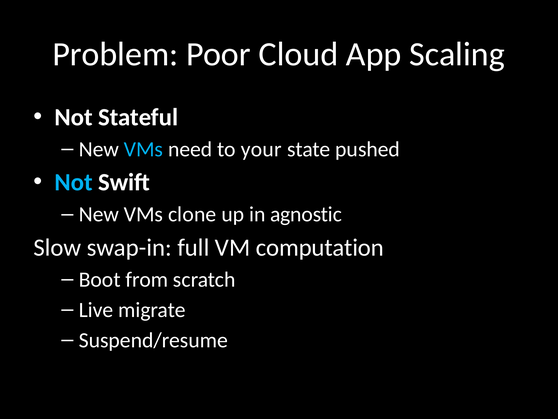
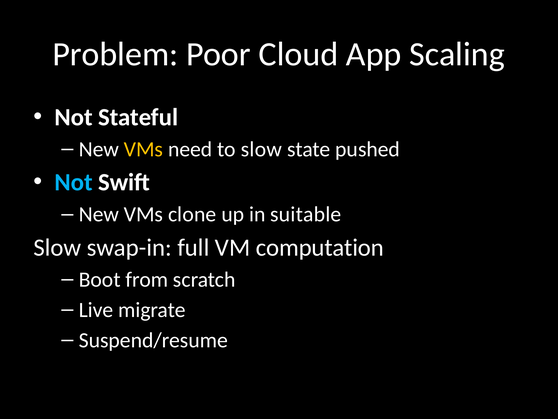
VMs colour: light blue -> yellow (143, 149)
to your: your -> slow (261, 149)
agnostic: agnostic -> suitable (306, 214)
